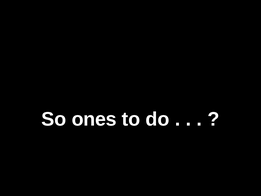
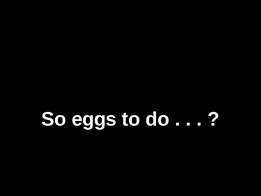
ones: ones -> eggs (94, 119)
